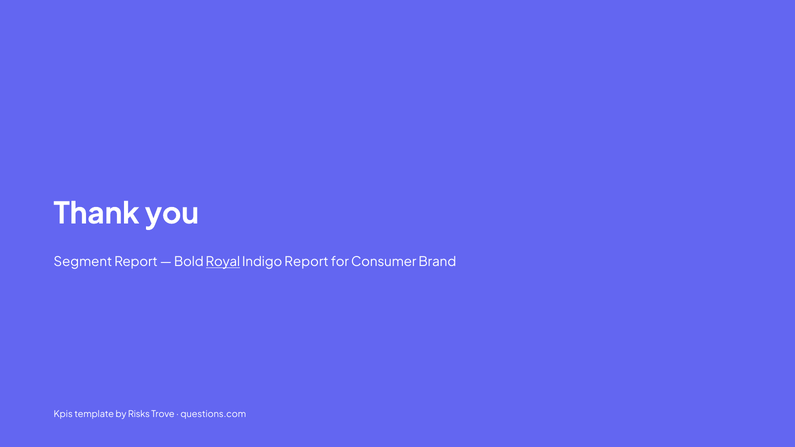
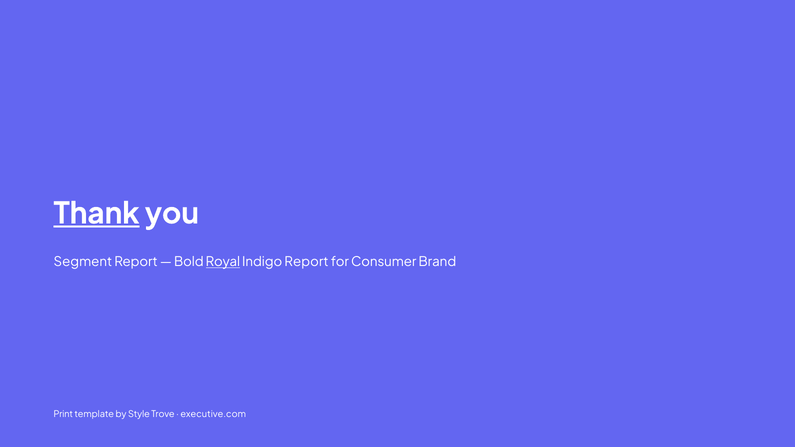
Thank underline: none -> present (97, 214)
Kpis: Kpis -> Print (63, 414)
Risks: Risks -> Style (139, 414)
questions.com: questions.com -> executive.com (213, 414)
